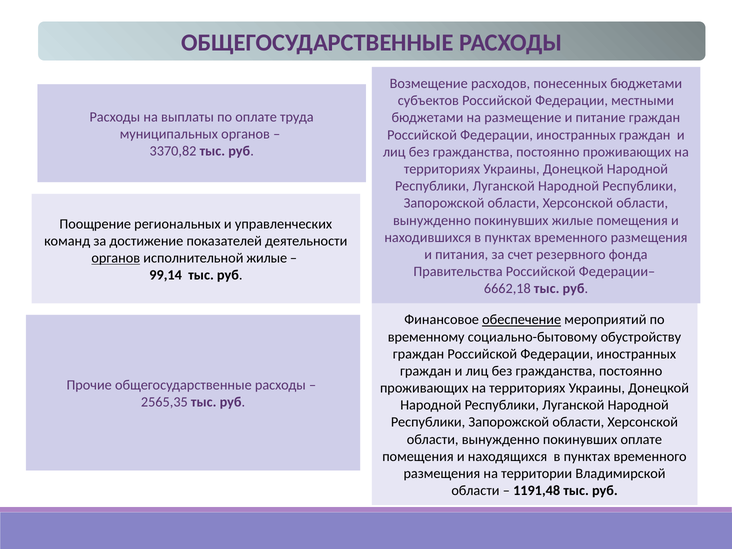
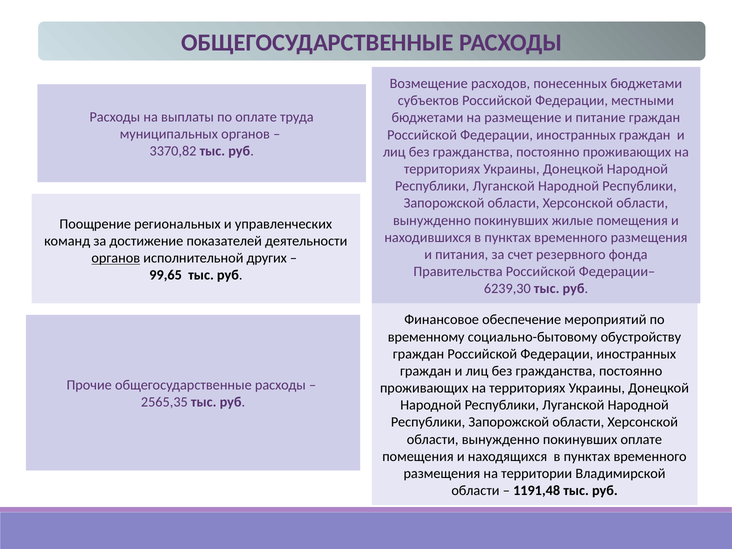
исполнительной жилые: жилые -> других (267, 258)
99,14: 99,14 -> 99,65 (166, 275)
6662,18: 6662,18 -> 6239,30 (507, 289)
обеспечение underline: present -> none (522, 320)
